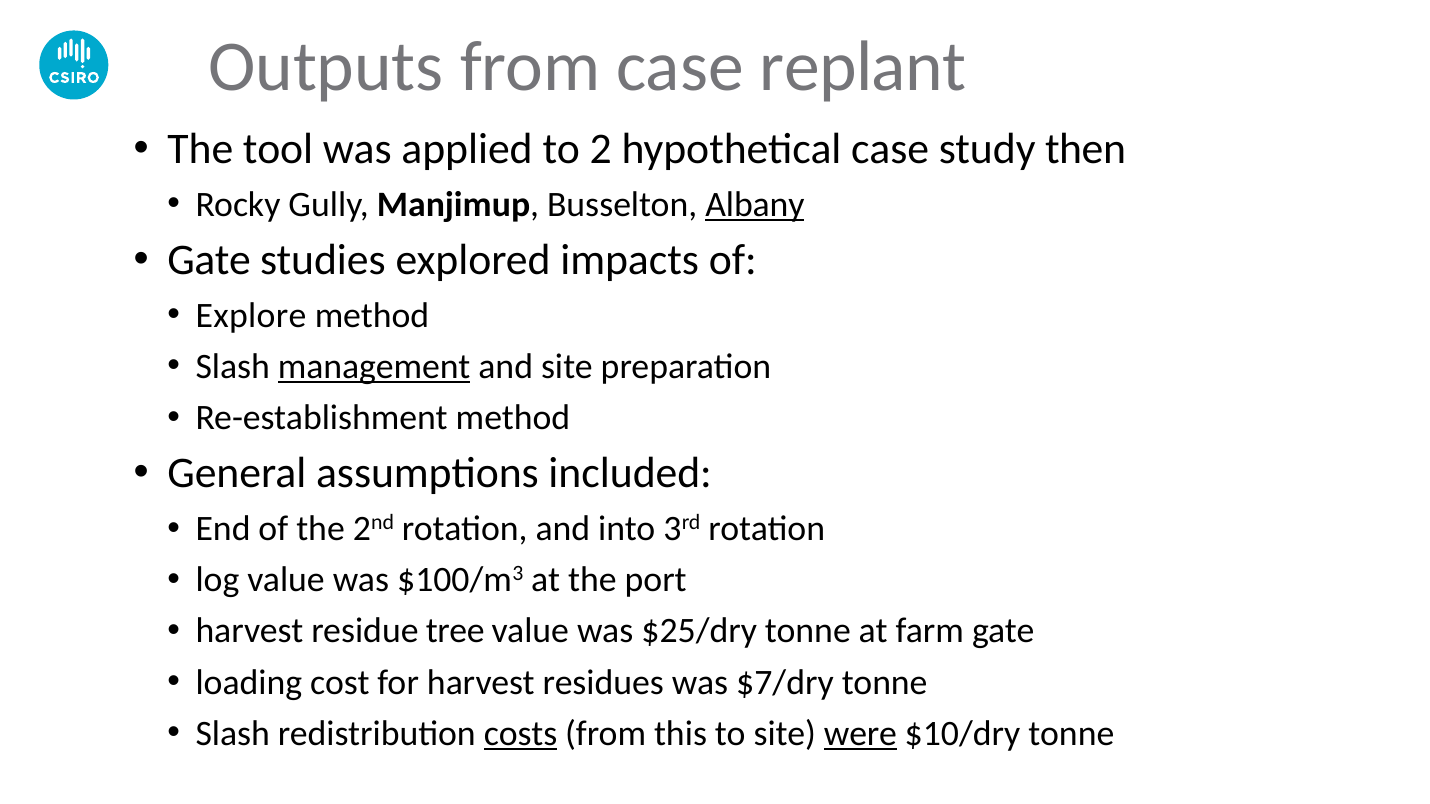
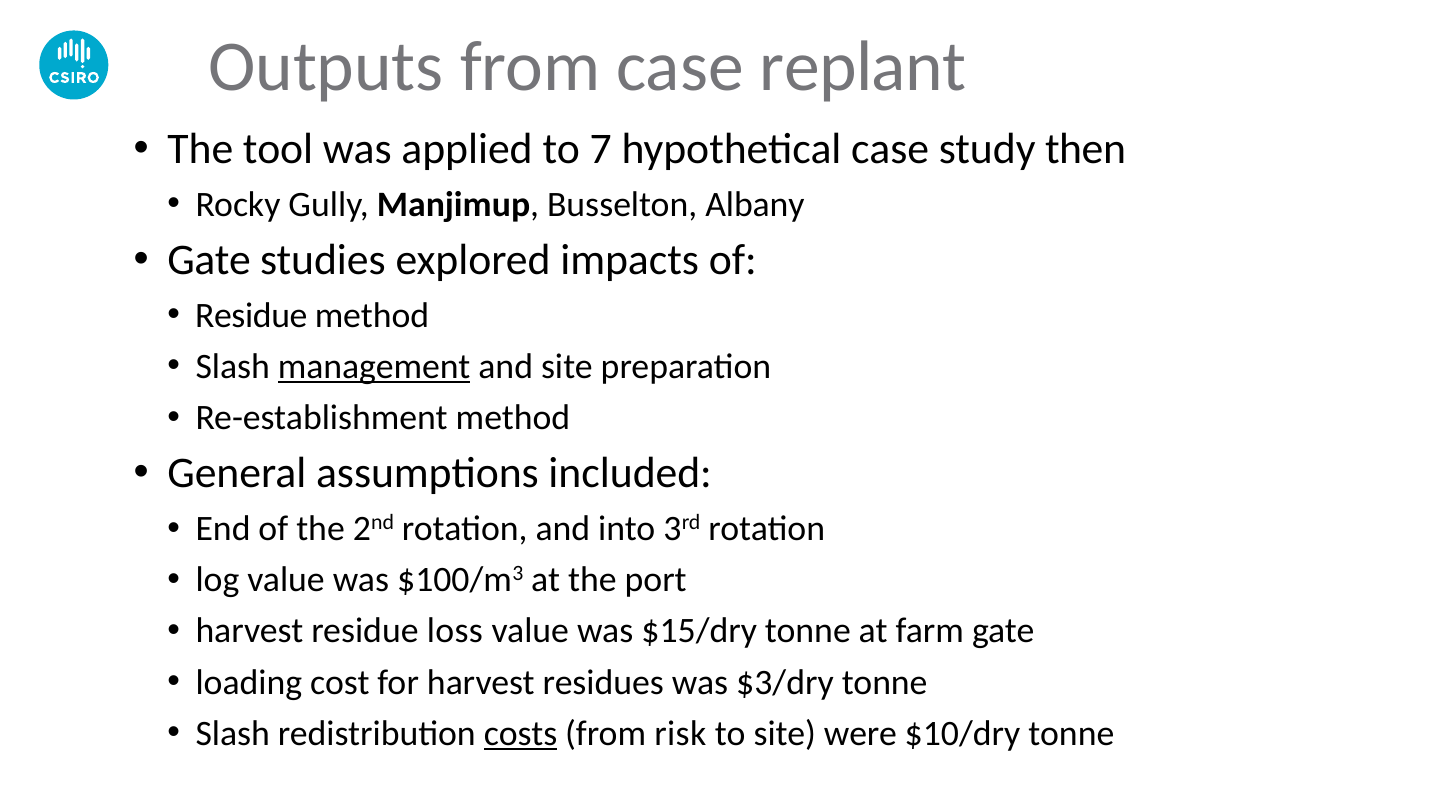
2: 2 -> 7 (601, 149)
Albany underline: present -> none (755, 204)
Explore: Explore -> Residue (251, 315)
tree: tree -> loss (455, 631)
$25/dry: $25/dry -> $15/dry (699, 631)
$7/dry: $7/dry -> $3/dry (785, 683)
this: this -> risk (680, 734)
were underline: present -> none (860, 734)
